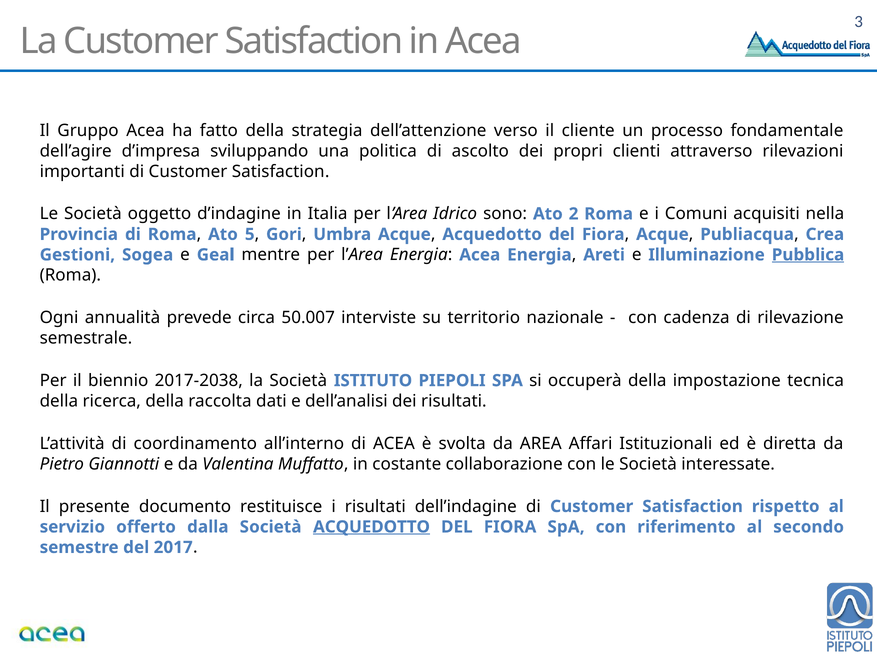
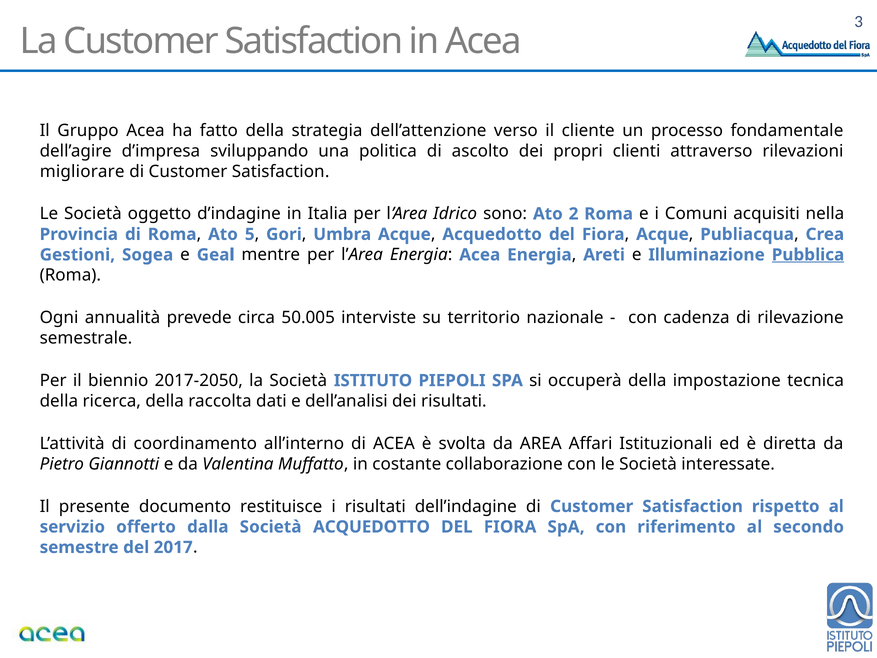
importanti: importanti -> migliorare (82, 171)
50.007: 50.007 -> 50.005 (308, 318)
2017-2038: 2017-2038 -> 2017-2050 (199, 380)
ACQUEDOTTO underline: present -> none (372, 527)
